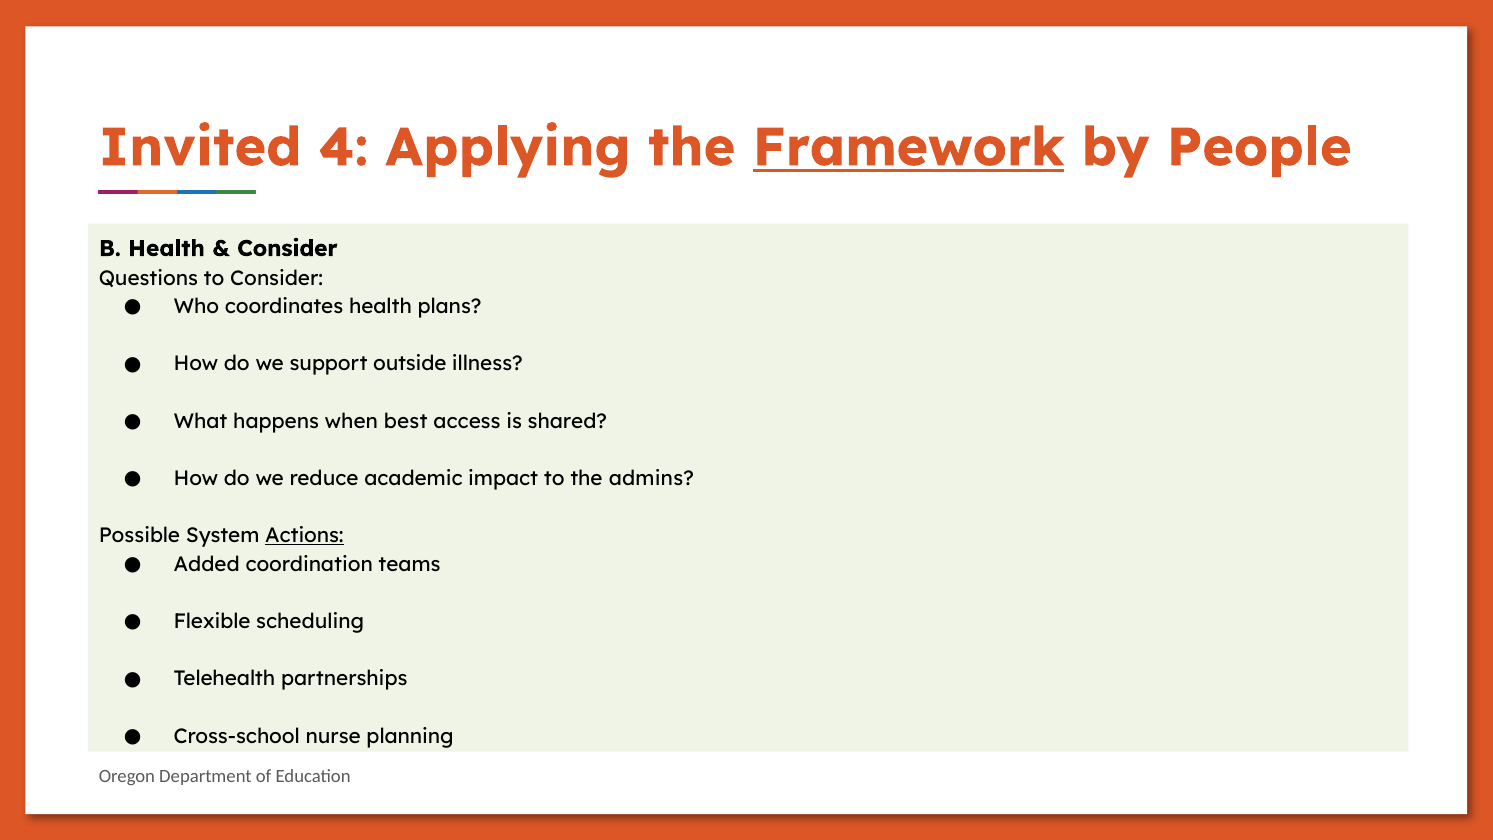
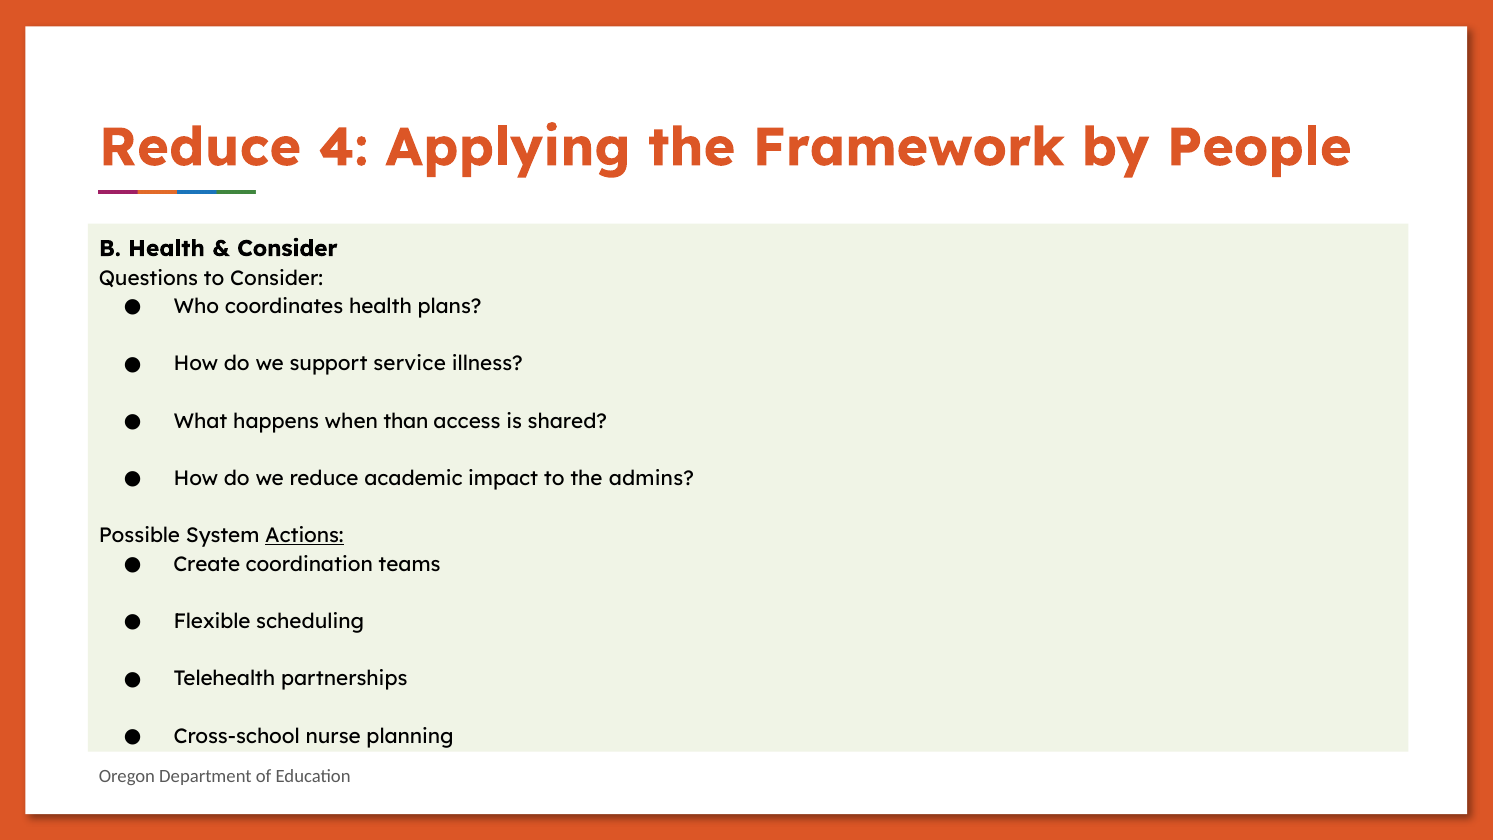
Invited: Invited -> Reduce (200, 148)
Framework underline: present -> none (909, 148)
outside: outside -> service (410, 364)
best: best -> than (406, 421)
Added: Added -> Create (207, 564)
